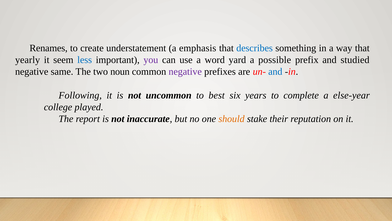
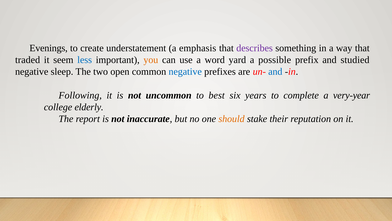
Renames: Renames -> Evenings (49, 48)
describes colour: blue -> purple (255, 48)
yearly: yearly -> traded (28, 60)
you colour: purple -> orange (151, 60)
same: same -> sleep (62, 72)
noun: noun -> open (120, 72)
negative colour: purple -> blue (185, 72)
else-year: else-year -> very-year (352, 95)
played: played -> elderly (89, 107)
